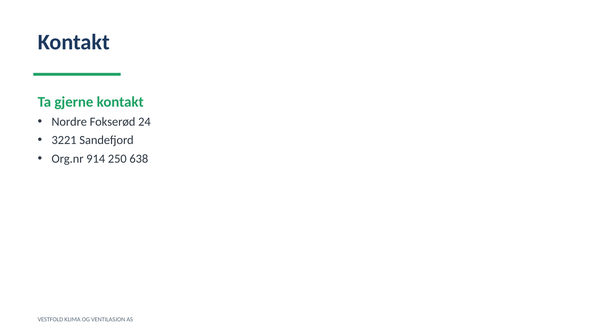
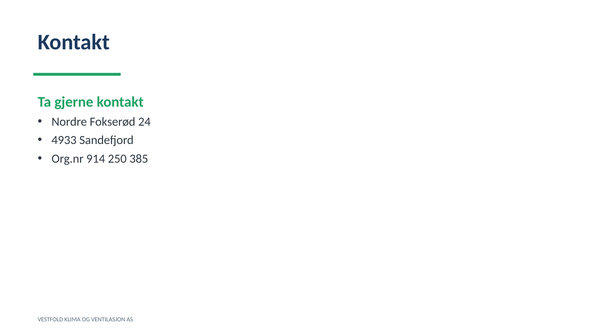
3221: 3221 -> 4933 (64, 140)
638: 638 -> 385 (139, 159)
